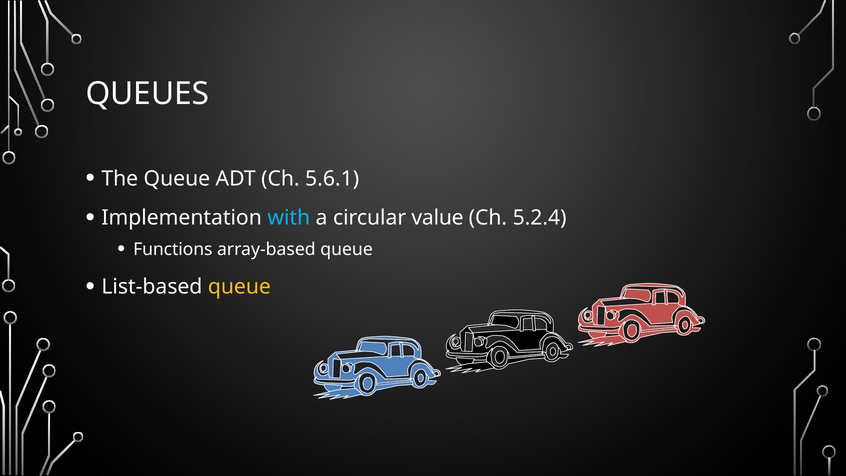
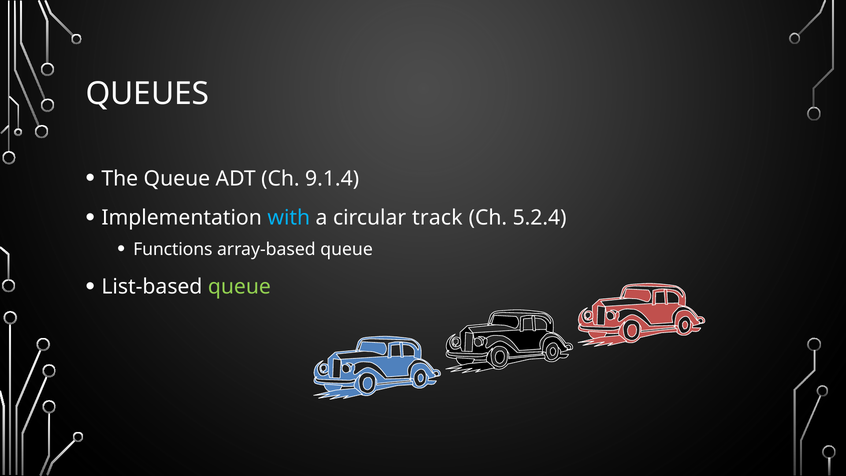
5.6.1: 5.6.1 -> 9.1.4 (332, 179)
value: value -> track (437, 218)
queue colour: yellow -> light green (239, 287)
